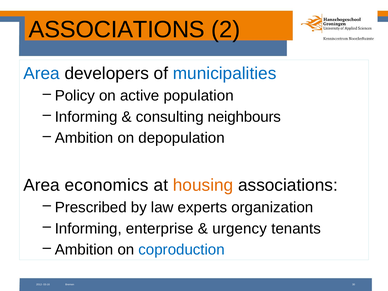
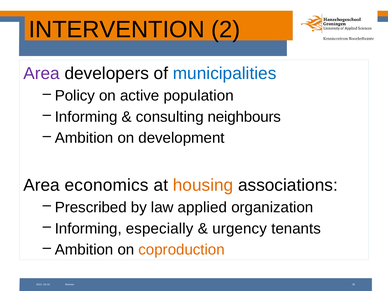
ASSOCIATIONS: ASSOCIATIONS -> INTERVENTION (117, 29)
Area colour: blue -> purple (41, 73)
depopulation: depopulation -> development (182, 138)
experts: experts -> applied (202, 207)
enterprise: enterprise -> especially (160, 229)
coproduction colour: blue -> orange (182, 250)
